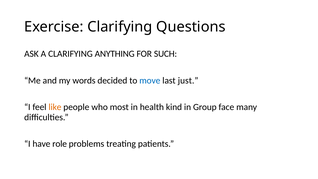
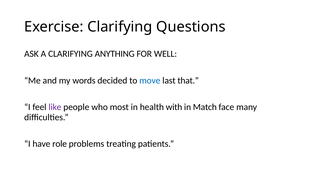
SUCH: SUCH -> WELL (165, 54)
just: just -> that (188, 80)
like colour: orange -> purple (55, 107)
kind: kind -> with (174, 107)
Group: Group -> Match (205, 107)
